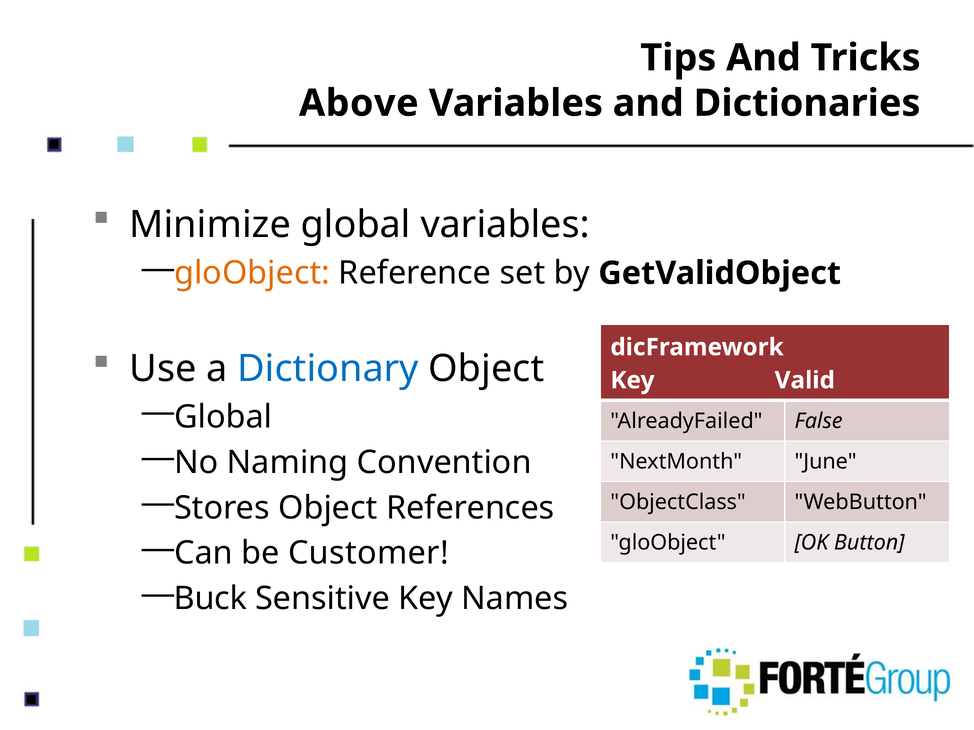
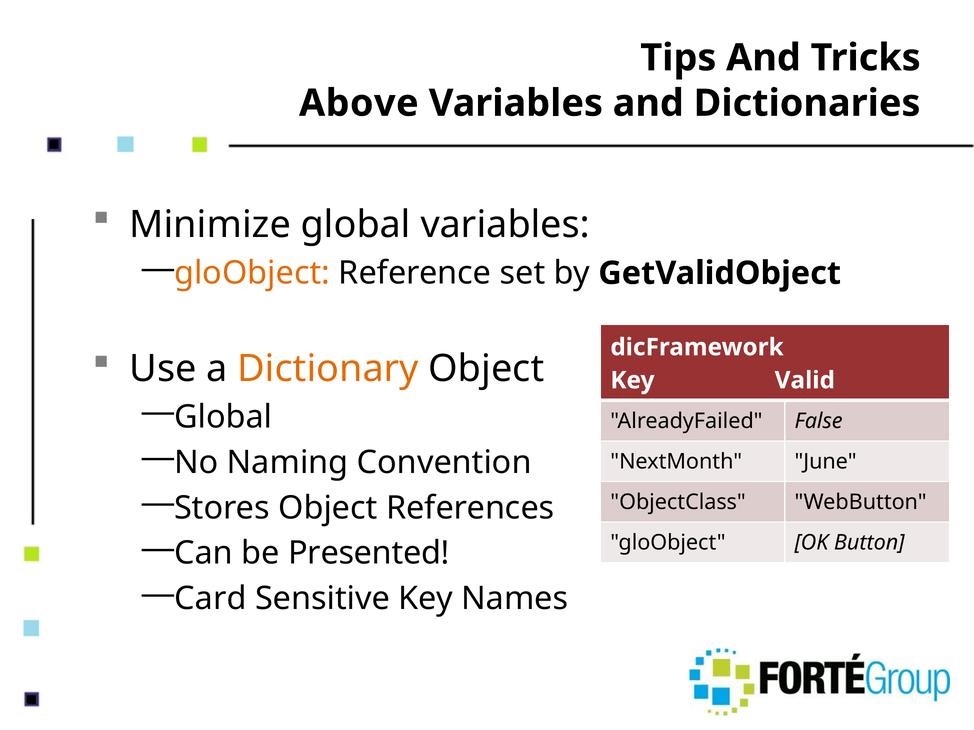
Dictionary colour: blue -> orange (328, 369)
Customer: Customer -> Presented (369, 554)
Buck: Buck -> Card (210, 599)
